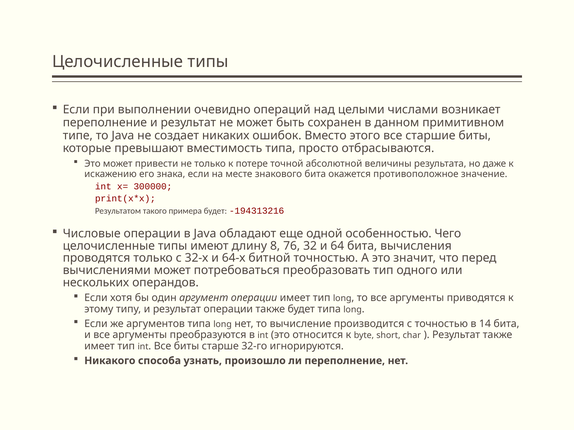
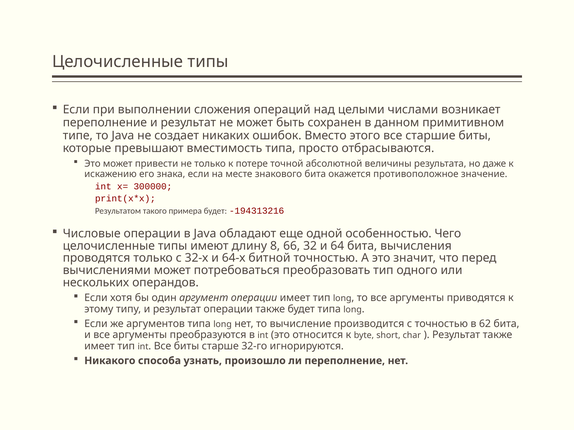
очевидно: очевидно -> сложения (222, 110)
76: 76 -> 66 (292, 246)
14: 14 -> 62 (485, 324)
